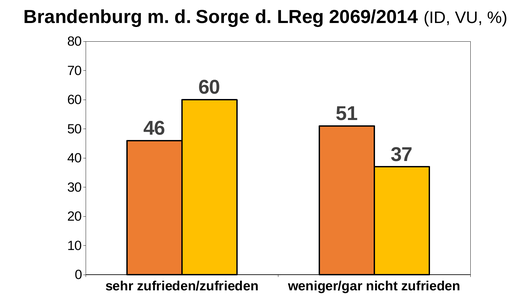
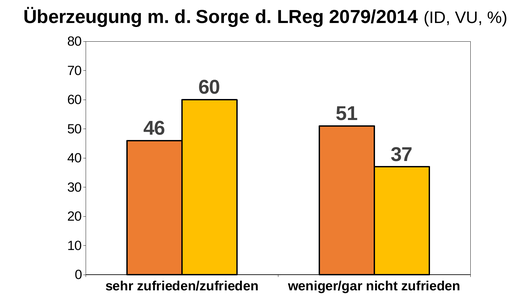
Brandenburg: Brandenburg -> Überzeugung (83, 17)
2069/2014: 2069/2014 -> 2079/2014 (373, 17)
